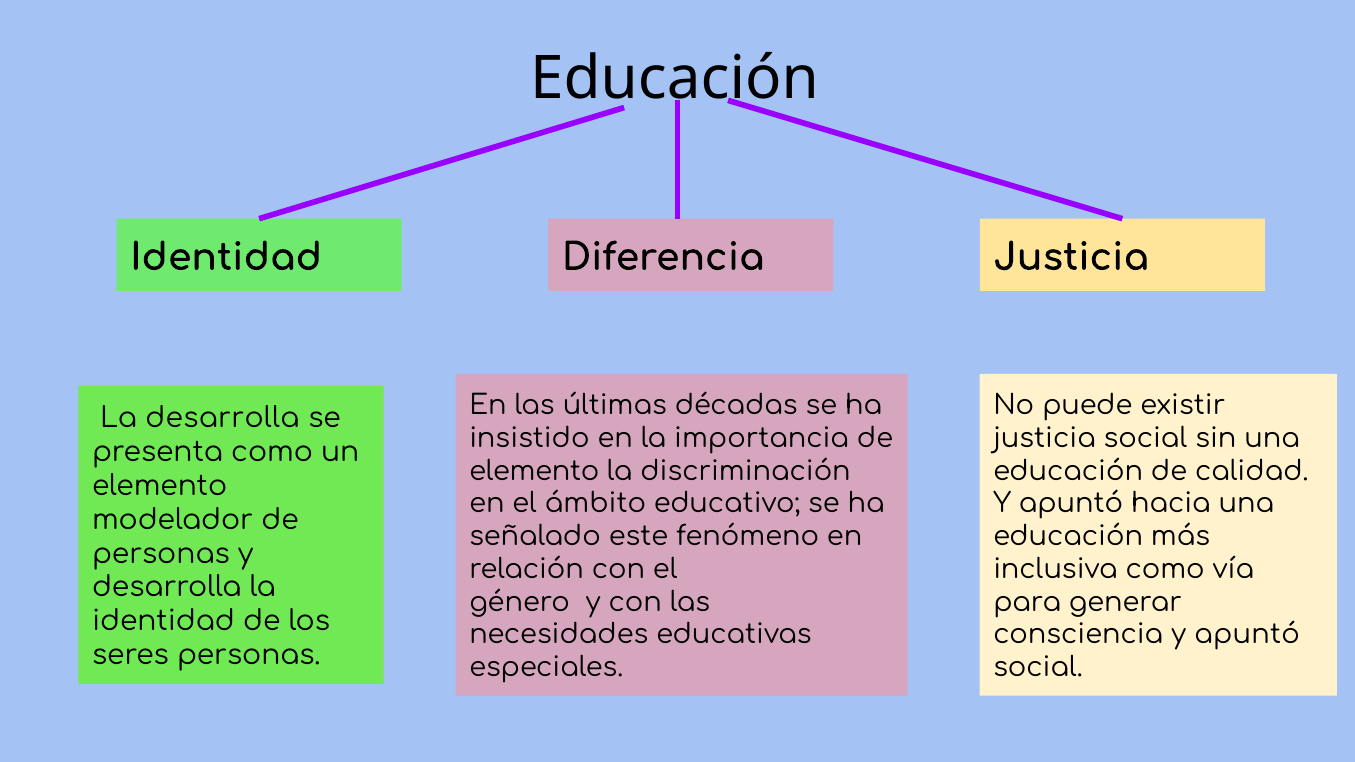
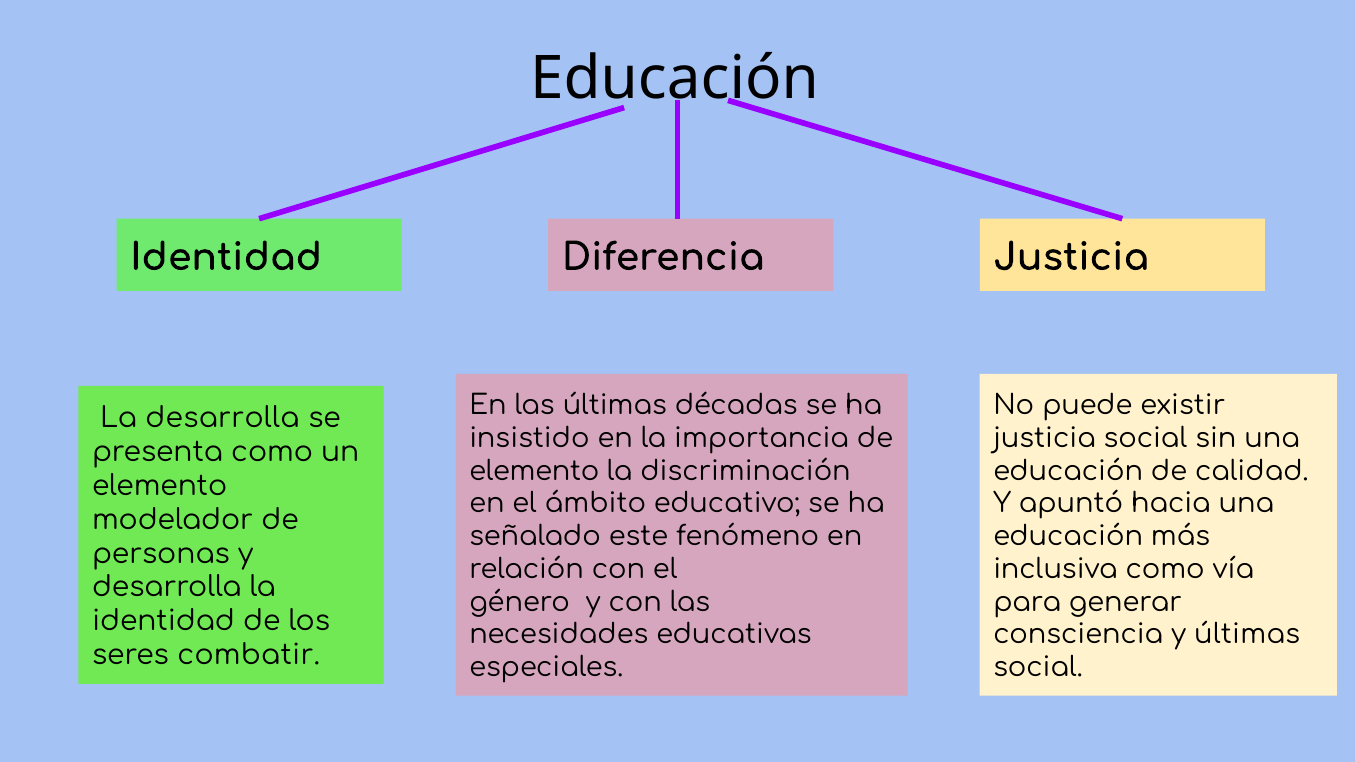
consciencia y apuntó: apuntó -> últimas (1247, 635)
seres personas: personas -> combatir (249, 656)
